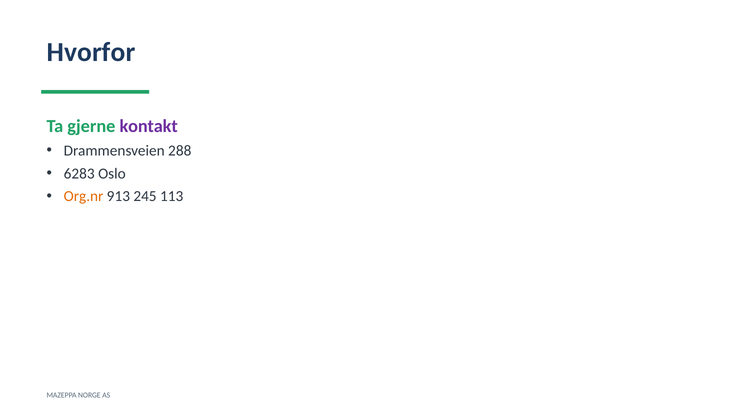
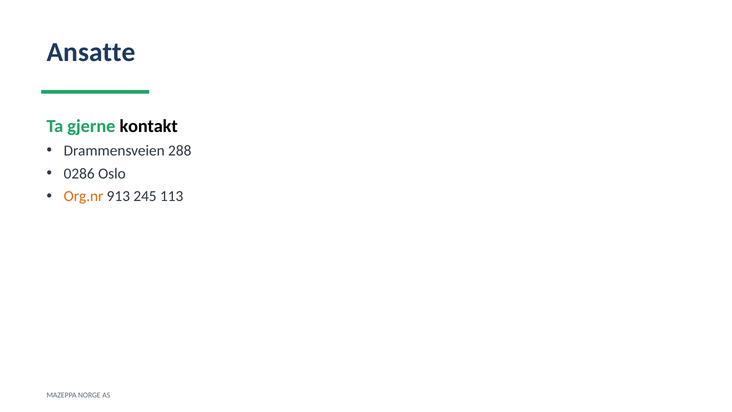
Hvorfor: Hvorfor -> Ansatte (91, 52)
kontakt colour: purple -> black (149, 126)
6283: 6283 -> 0286 (79, 173)
